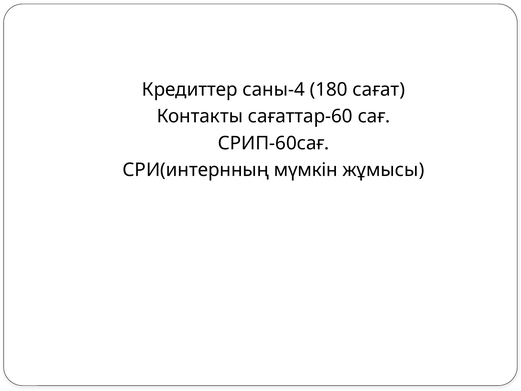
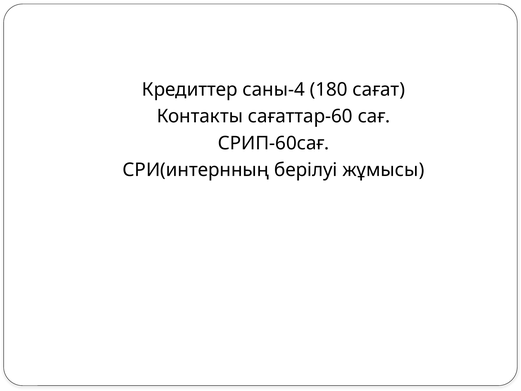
мүмкін: мүмкін -> берілуі (306, 170)
